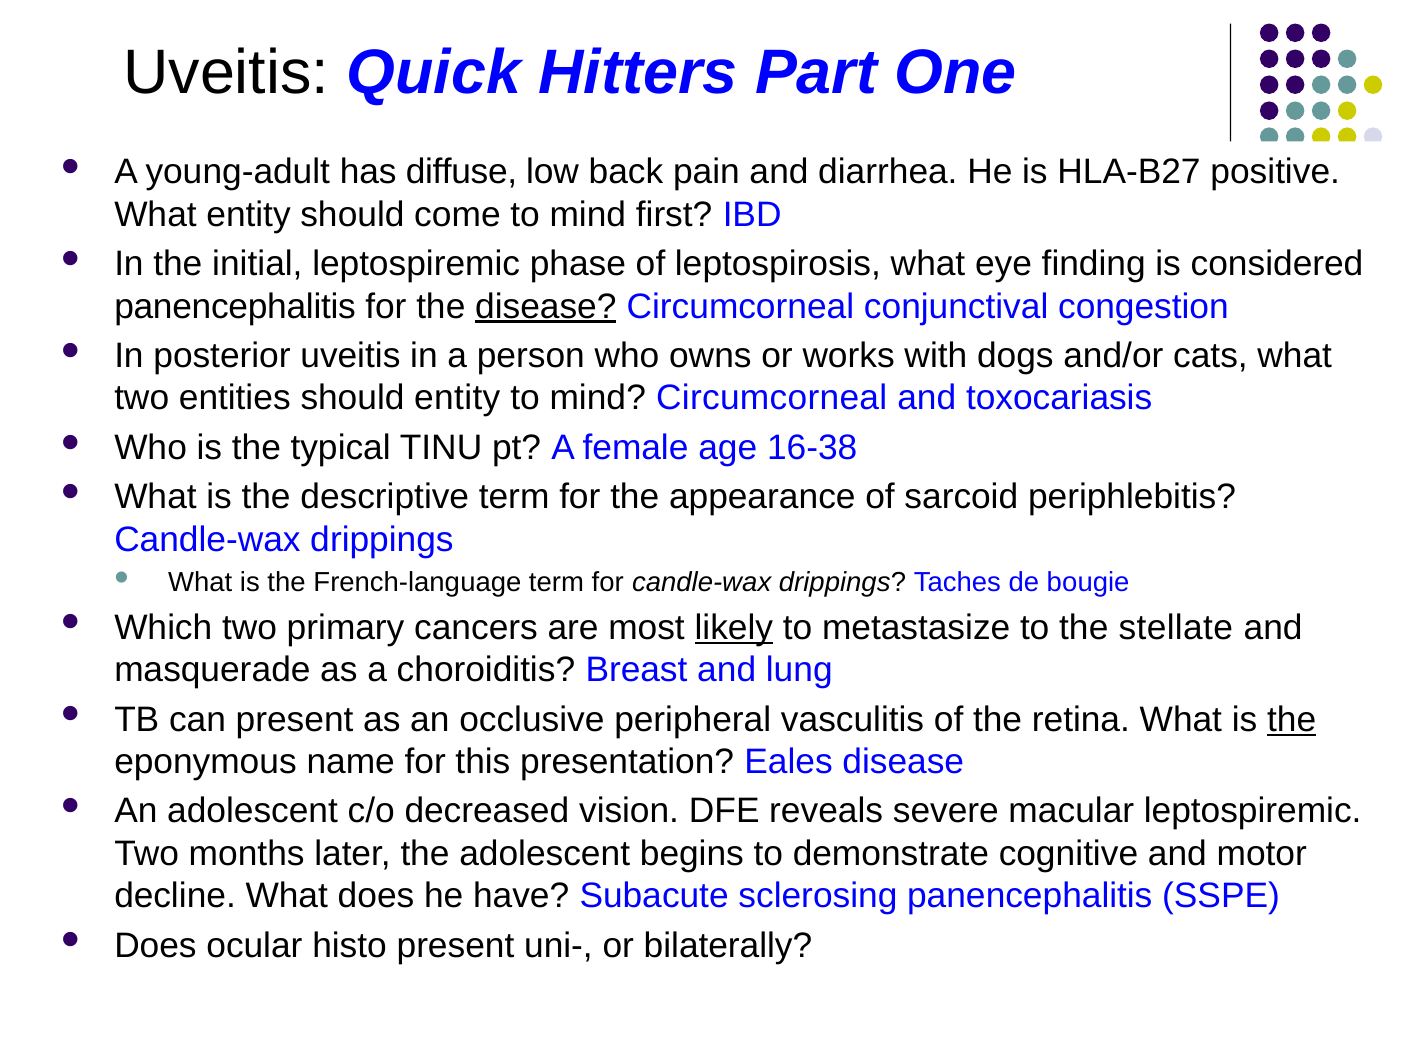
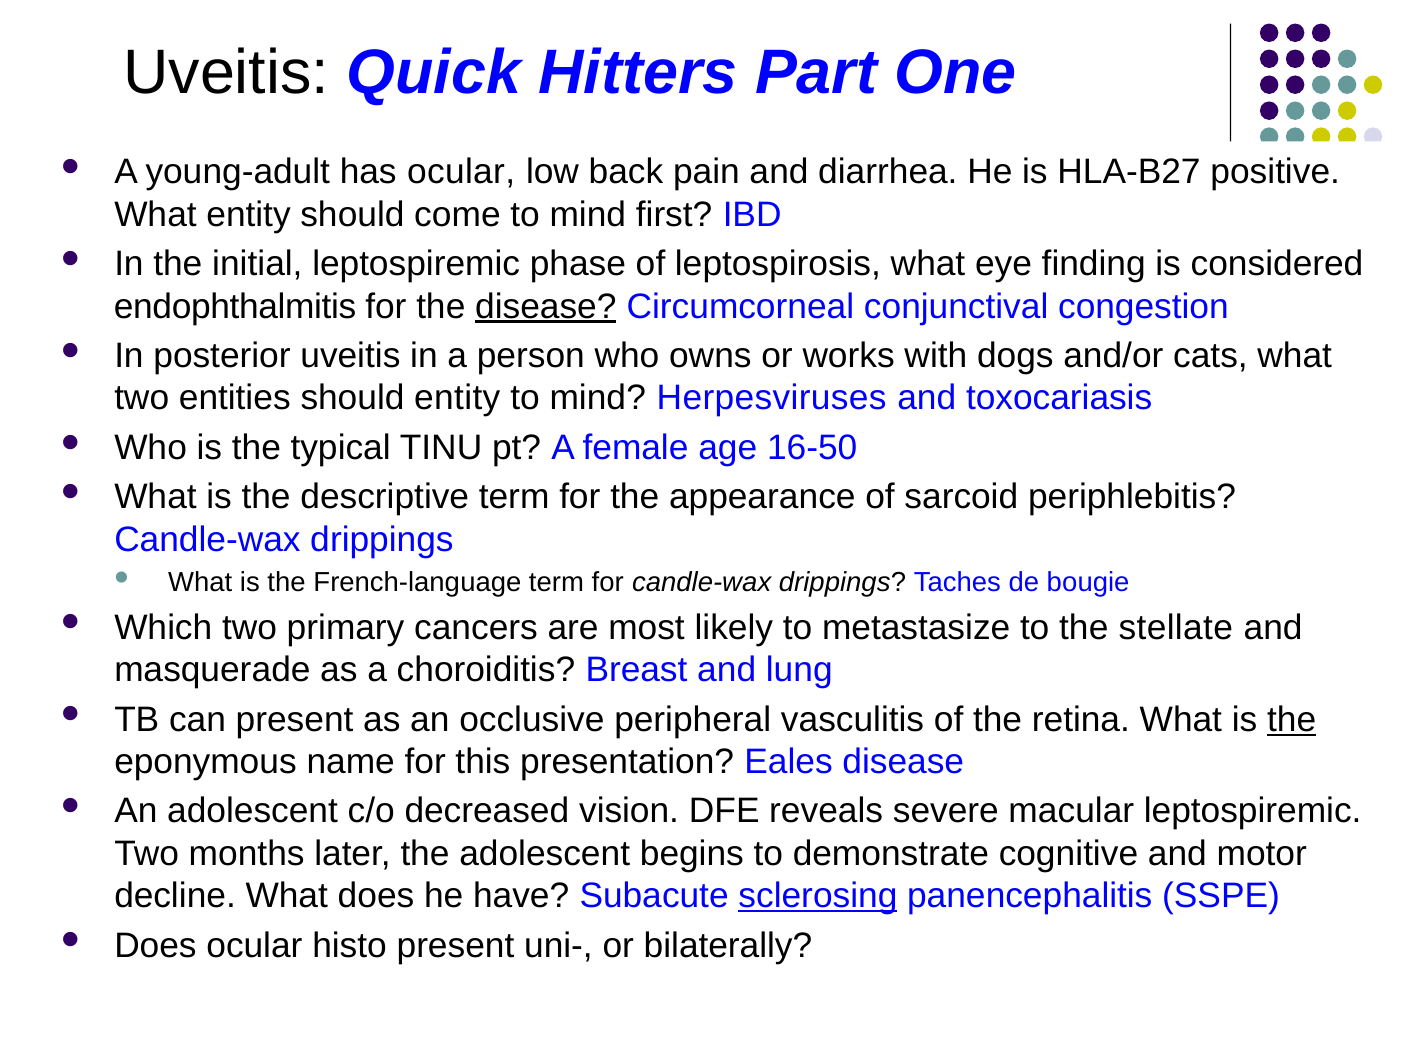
has diffuse: diffuse -> ocular (461, 172)
panencephalitis: panencephalitis -> endophthalmitis (235, 306)
mind Circumcorneal: Circumcorneal -> Herpesviruses (772, 398)
16-38: 16-38 -> 16-50 (812, 448)
likely underline: present -> none (734, 627)
sclerosing underline: none -> present (818, 896)
